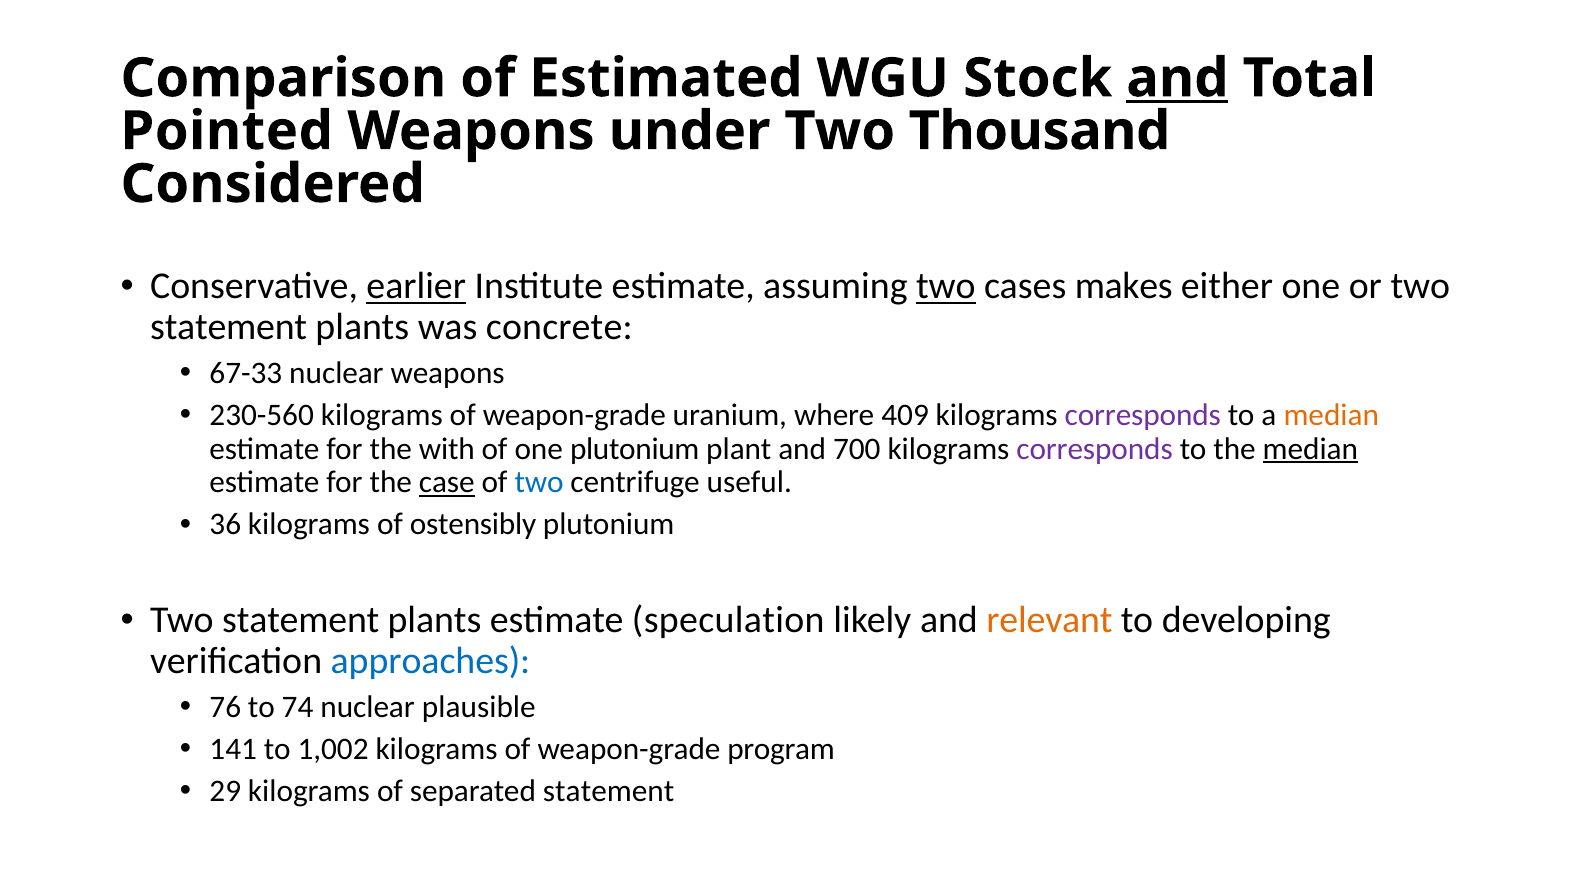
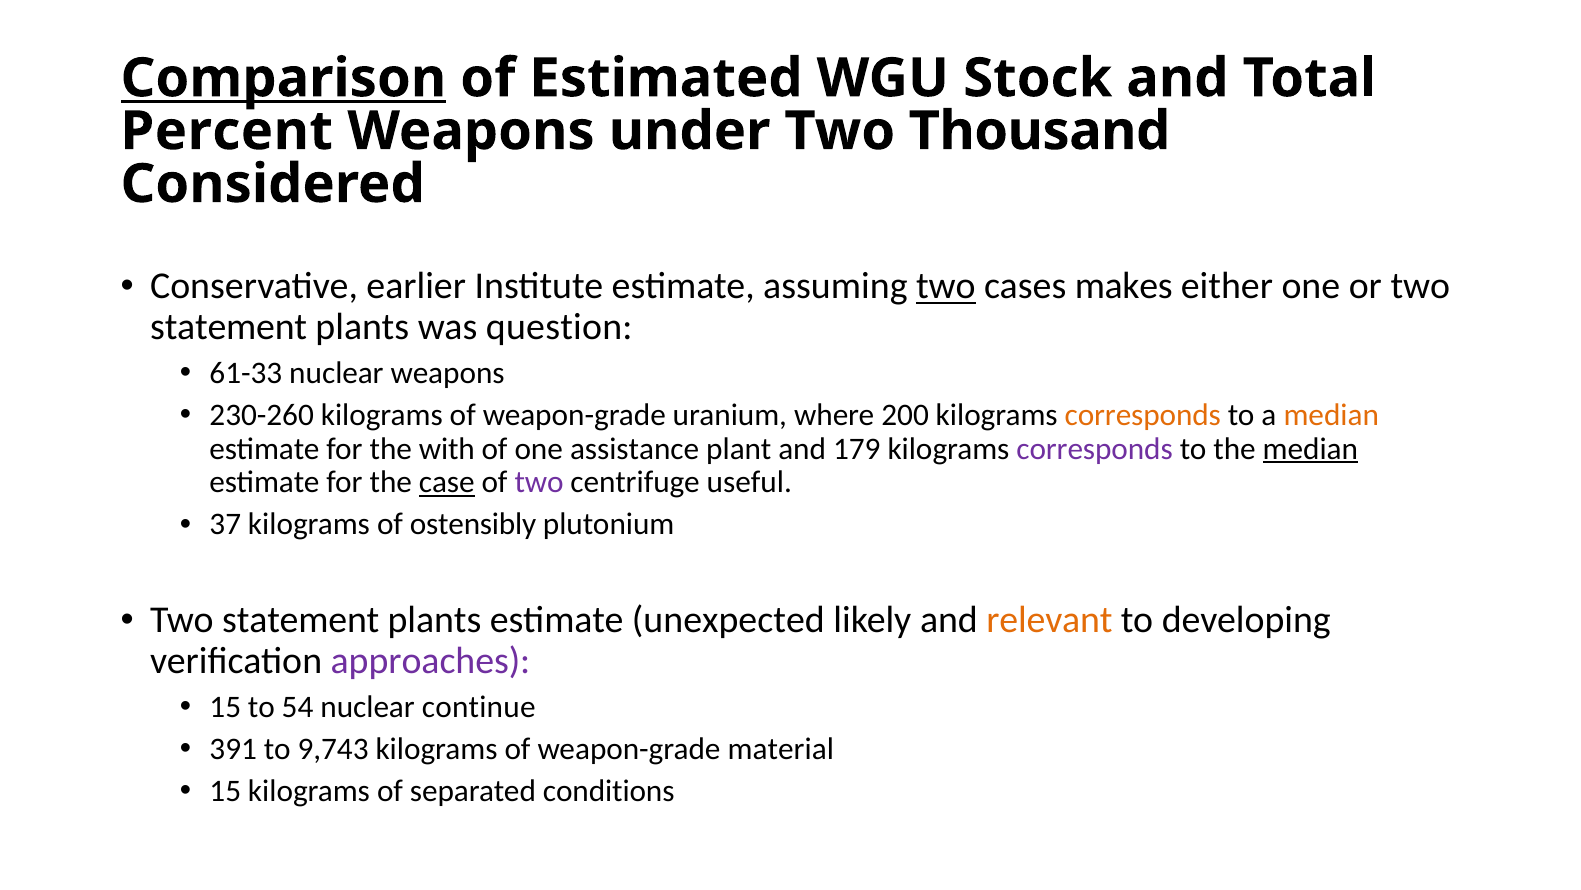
Comparison underline: none -> present (283, 78)
and underline: present -> none (1177, 78)
Pointed: Pointed -> Percent (227, 131)
earlier underline: present -> none (416, 286)
concrete: concrete -> question (559, 327)
67-33: 67-33 -> 61-33 (246, 373)
230-560: 230-560 -> 230-260 (262, 415)
409: 409 -> 200 (905, 415)
corresponds colour: purple -> orange (1143, 415)
one plutonium: plutonium -> assistance (635, 448)
700: 700 -> 179 (857, 448)
two colour: blue -> purple (539, 482)
36: 36 -> 37 (225, 524)
speculation: speculation -> unexpected (728, 620)
approaches colour: blue -> purple (430, 661)
76: 76 -> 15 (225, 706)
74: 74 -> 54 (298, 706)
plausible: plausible -> continue (479, 706)
141: 141 -> 391 (233, 749)
1,002: 1,002 -> 9,743 (333, 749)
program: program -> material (781, 749)
29: 29 -> 15 (225, 791)
separated statement: statement -> conditions (609, 791)
